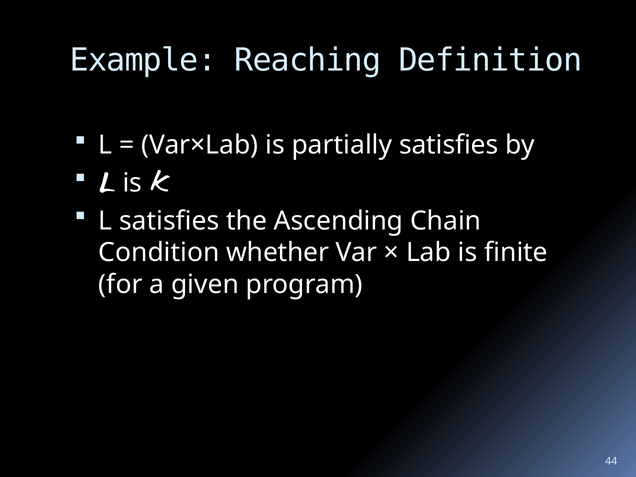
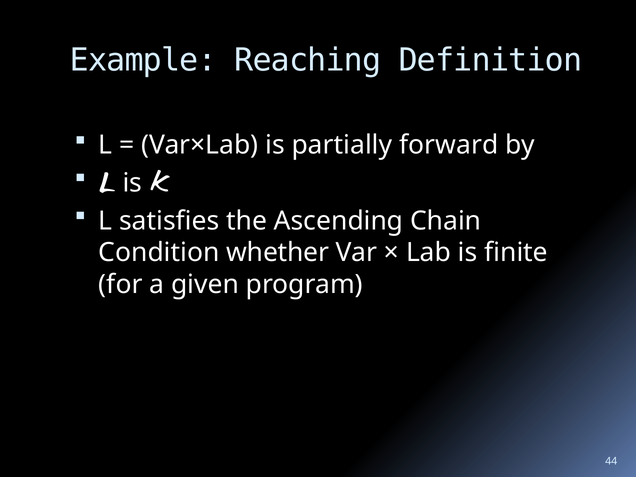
partially satisfies: satisfies -> forward (449, 145)
